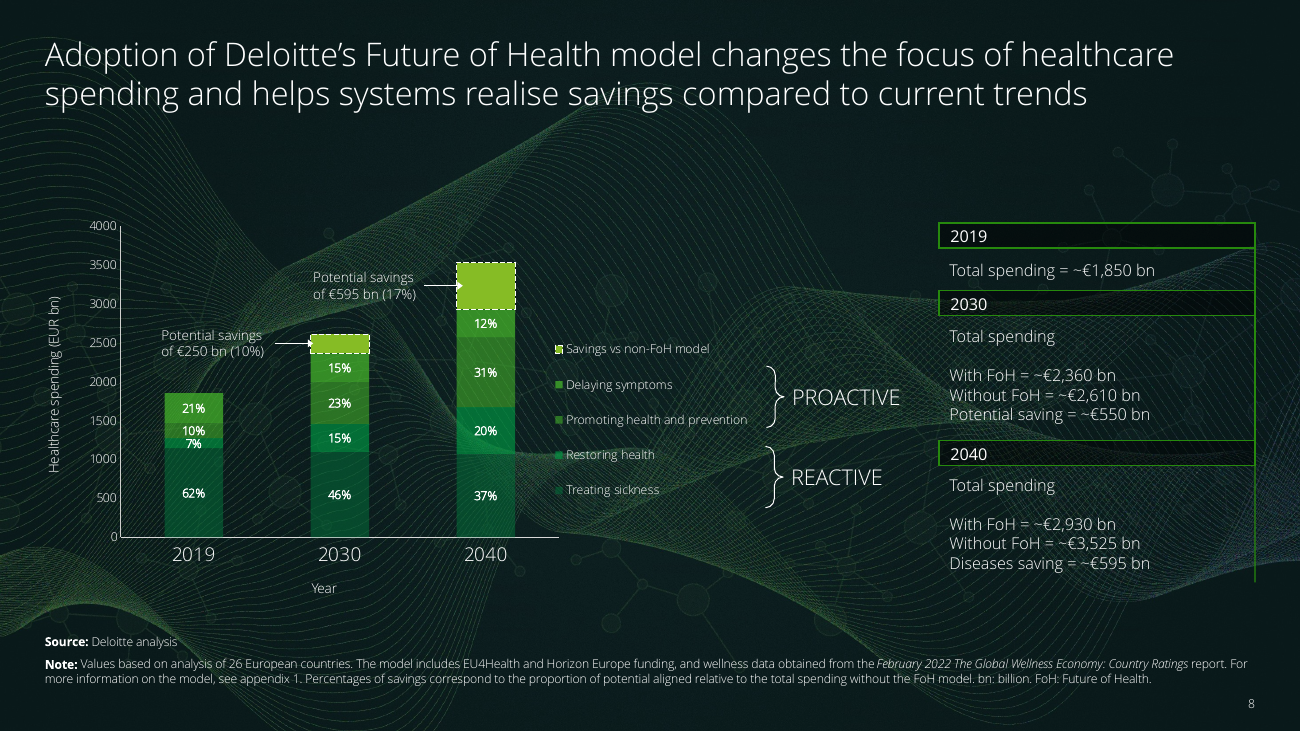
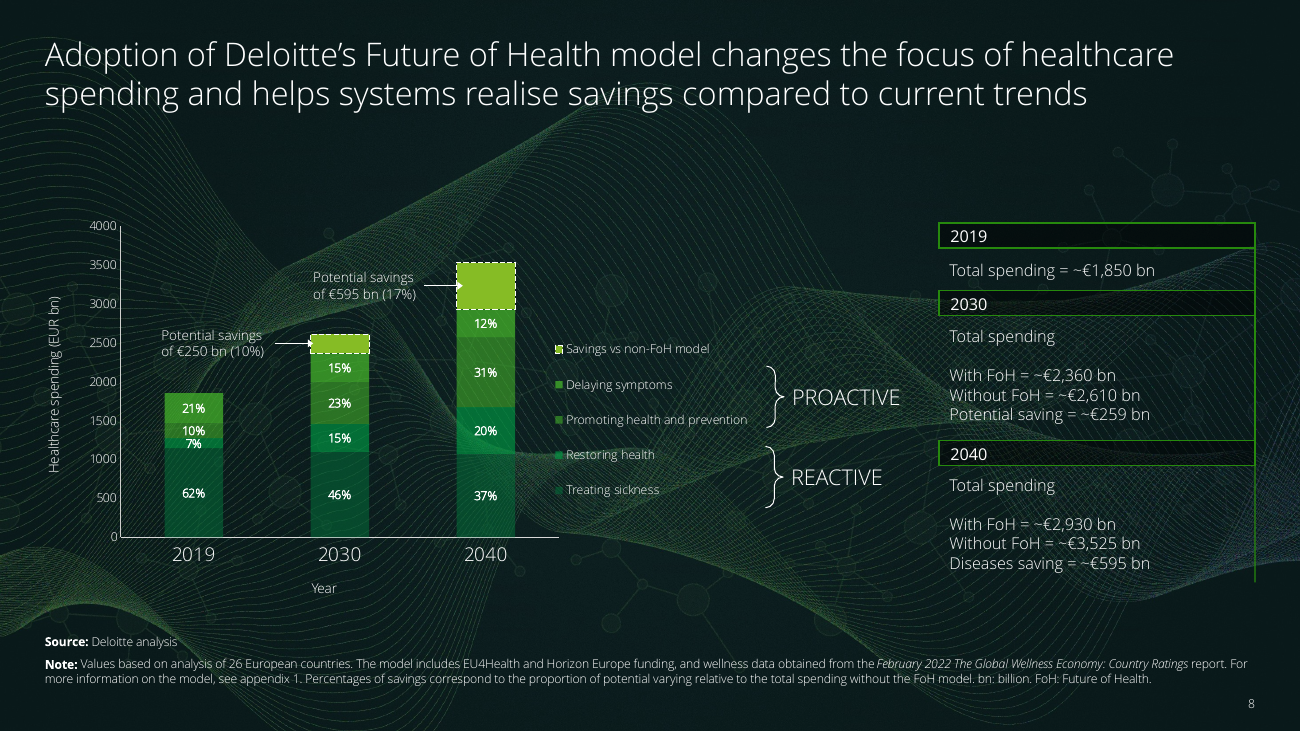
~€550: ~€550 -> ~€259 (1104, 416)
aligned: aligned -> varying (673, 680)
